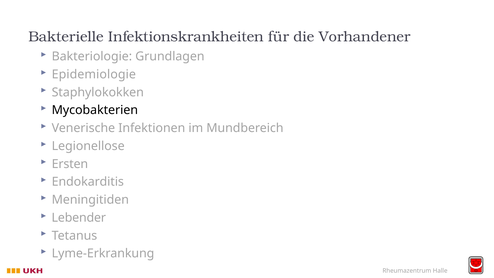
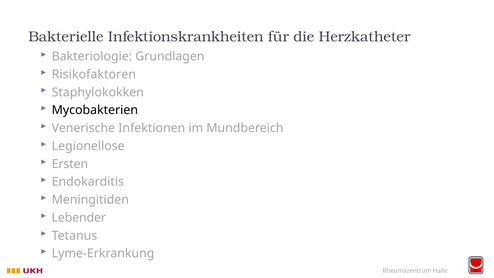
Vorhandener: Vorhandener -> Herzkatheter (365, 37)
Epidemiologie: Epidemiologie -> Risikofaktoren (94, 74)
